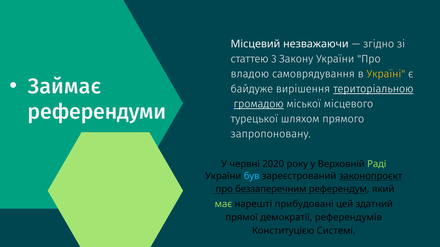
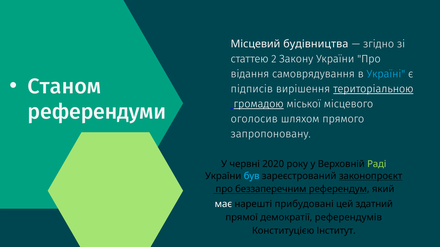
незважаючи: незважаючи -> будівництва (316, 44)
3: 3 -> 2 (274, 59)
владою: владою -> відання (250, 74)
Україні colour: yellow -> light blue (386, 74)
Займає: Займає -> Станом (64, 87)
байдуже: байдуже -> підписів (252, 89)
турецької: турецької -> оголосив (254, 119)
має colour: light green -> white (223, 204)
Системі: Системі -> Інститут (336, 231)
